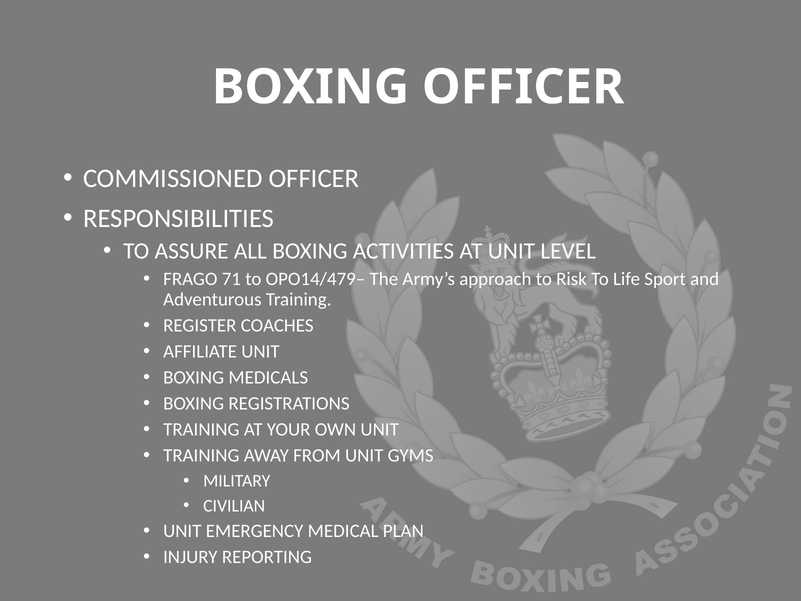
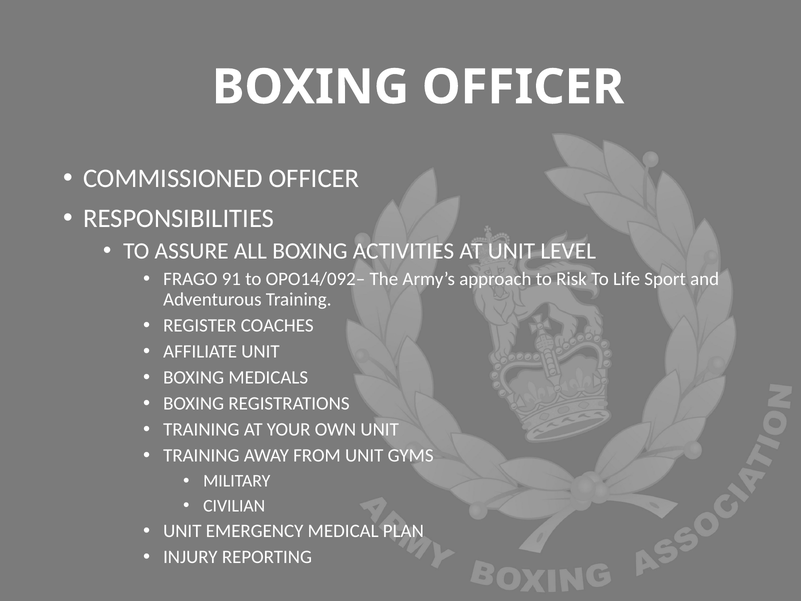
71: 71 -> 91 (231, 279)
OPO14/479–: OPO14/479– -> OPO14/092– (315, 279)
